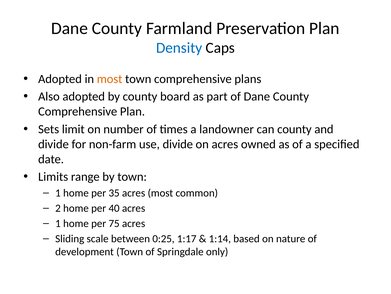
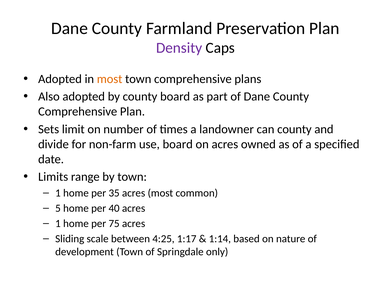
Density colour: blue -> purple (179, 48)
use divide: divide -> board (178, 144)
2: 2 -> 5 (58, 208)
0:25: 0:25 -> 4:25 (163, 238)
